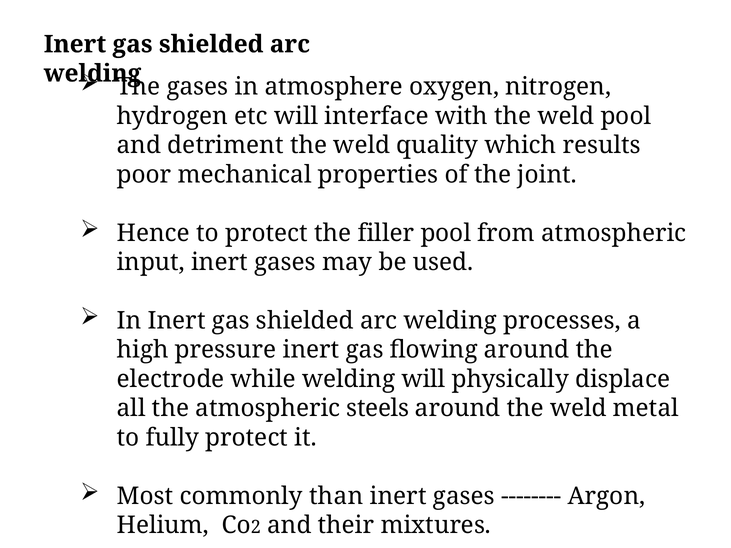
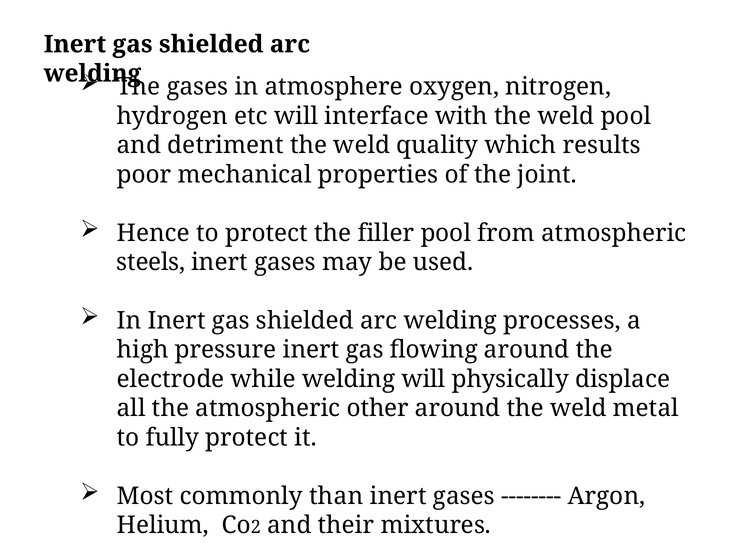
input: input -> steels (151, 262)
steels: steels -> other (378, 409)
